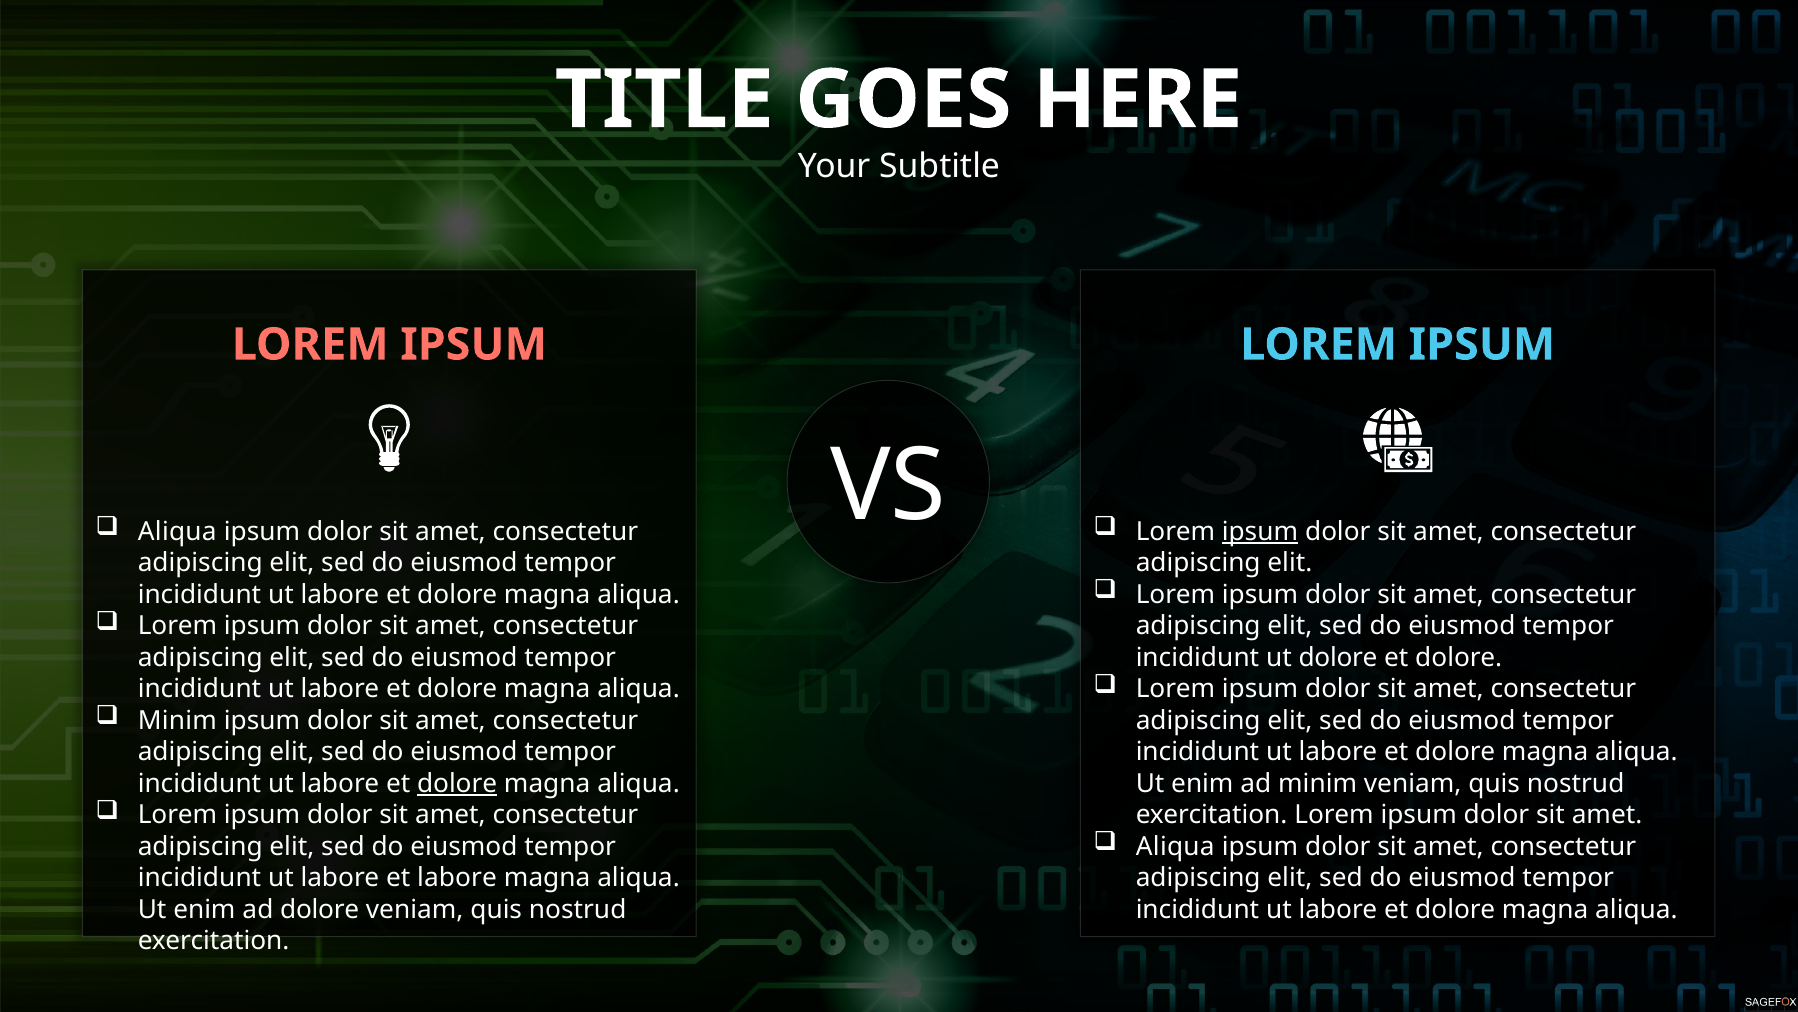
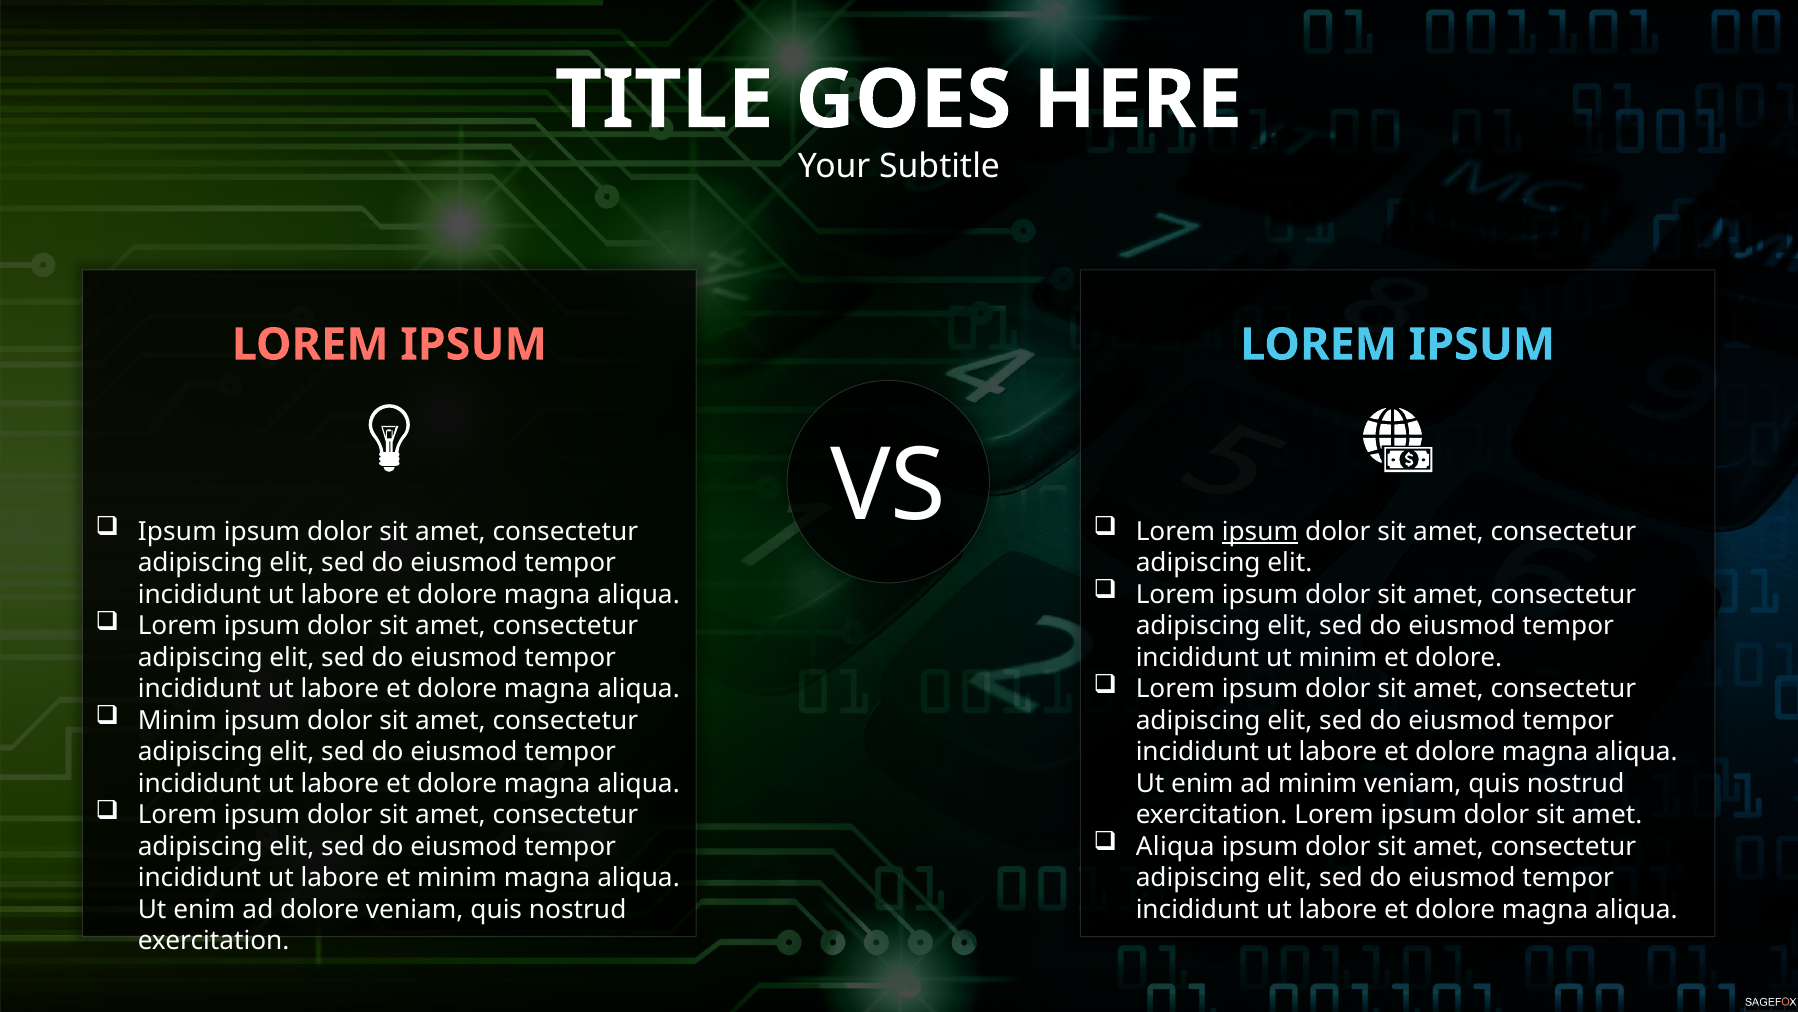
Aliqua: Aliqua -> Ipsum (177, 531)
ut dolore: dolore -> minim (1338, 657)
dolore underline: present -> none (457, 783)
et labore: labore -> minim (457, 877)
